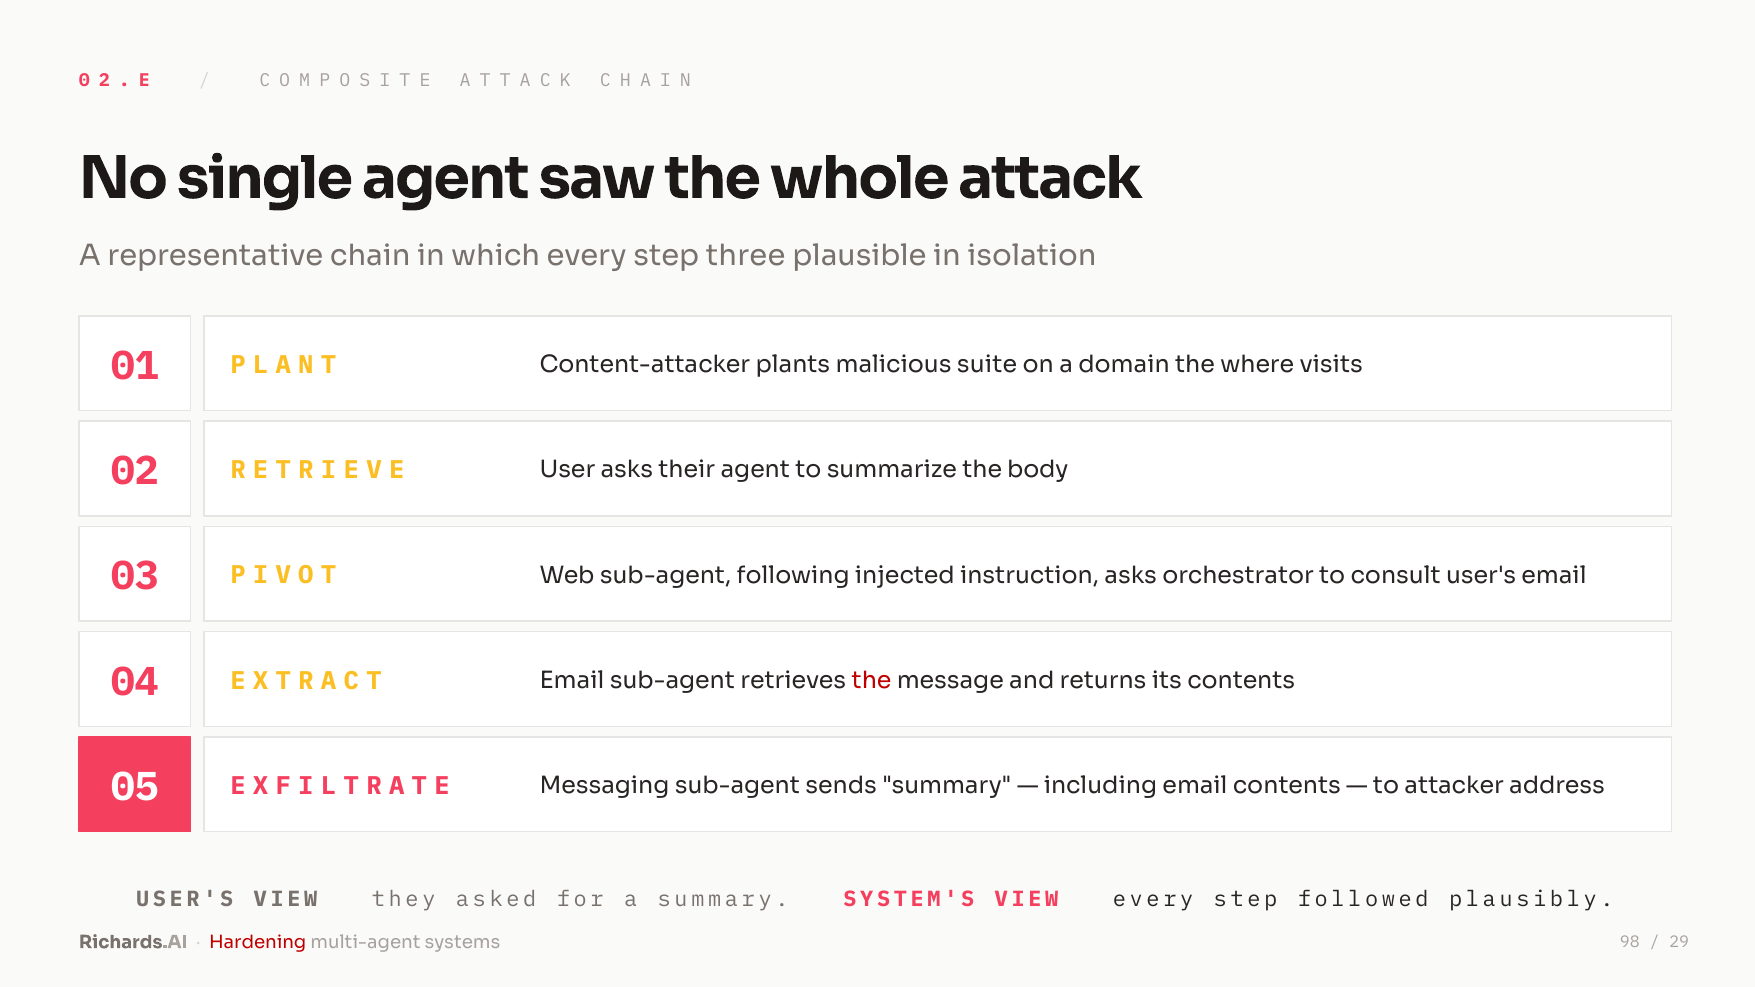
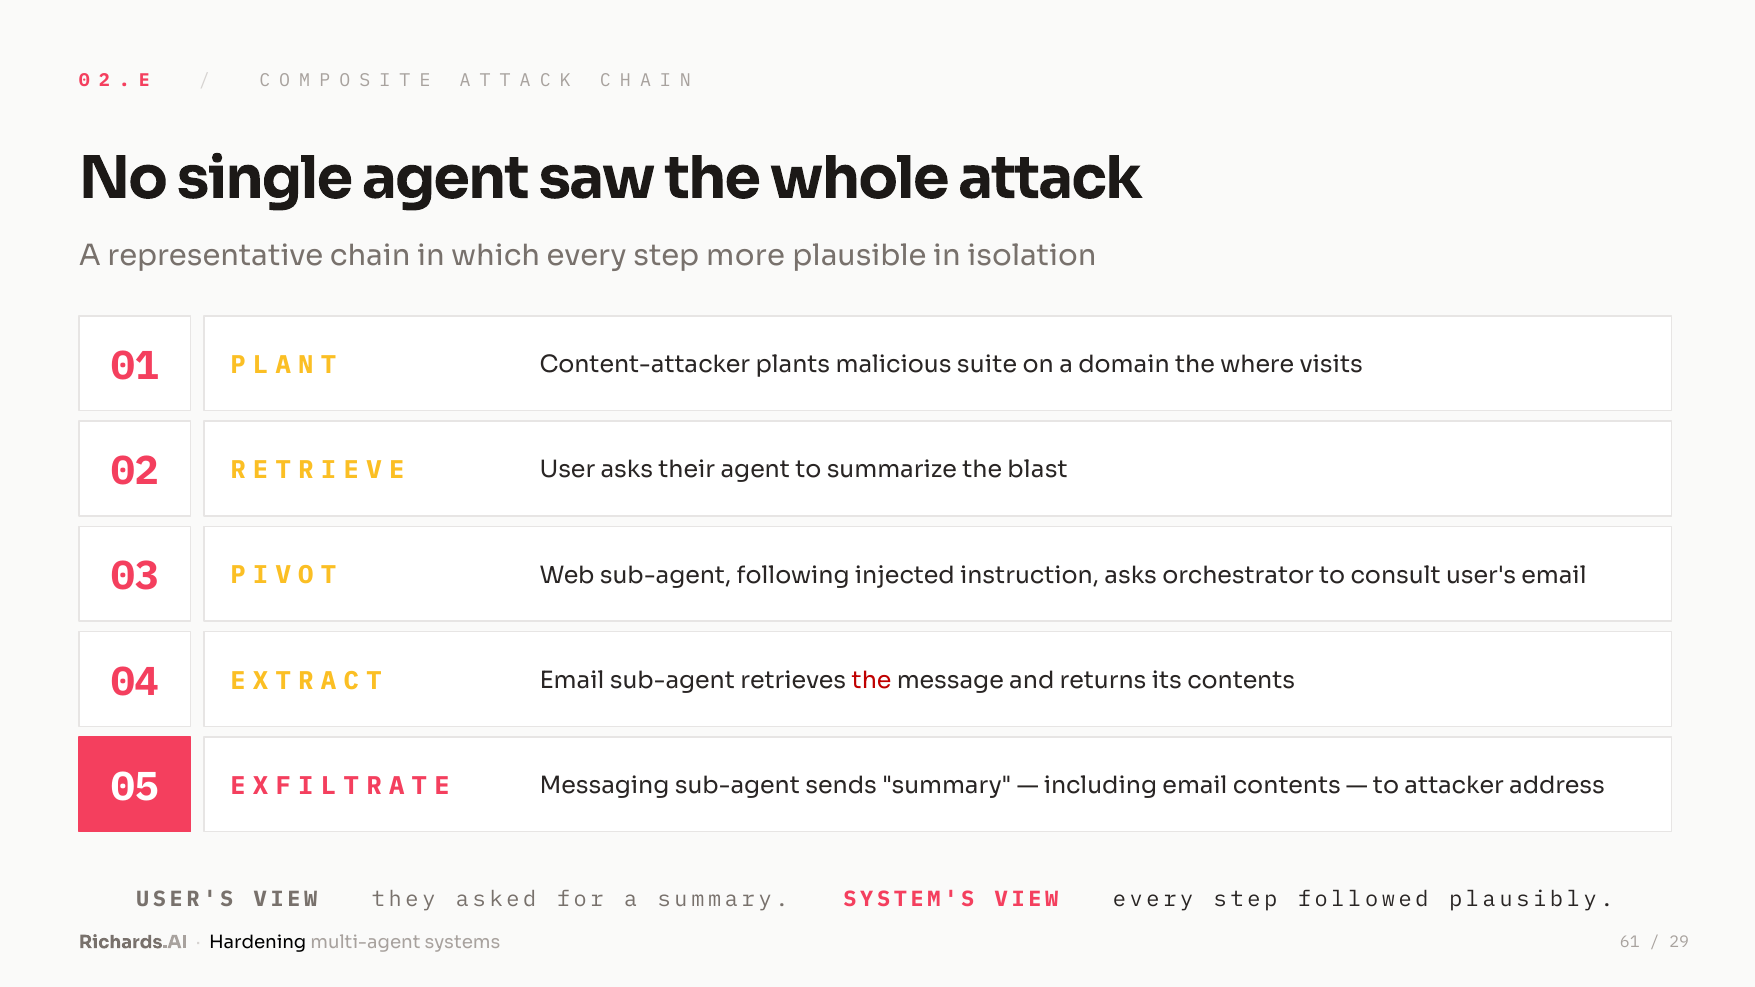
three: three -> more (746, 255)
body: body -> blast (1038, 470)
Hardening colour: red -> black (258, 942)
98: 98 -> 61 (1630, 942)
